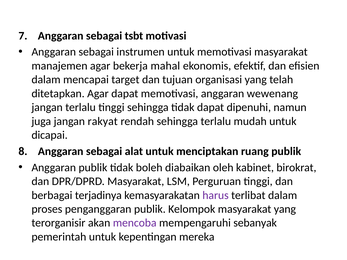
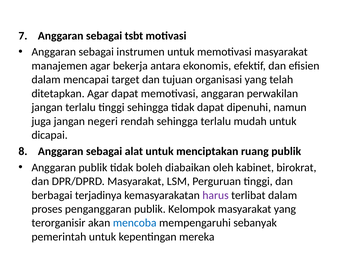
mahal: mahal -> antara (165, 66)
wewenang: wewenang -> perwakilan (272, 94)
rakyat: rakyat -> negeri (103, 121)
mencoba colour: purple -> blue (135, 223)
